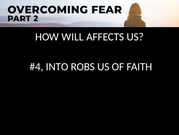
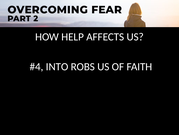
WILL: WILL -> HELP (73, 37)
